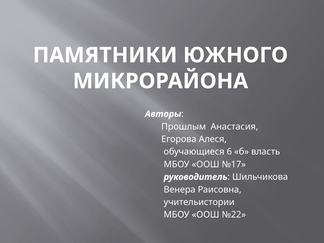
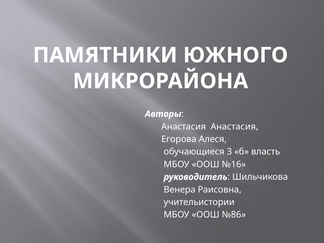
Прошлым: Прошлым -> Анастасия (184, 127)
6: 6 -> 3 (229, 152)
№17: №17 -> №16 (234, 164)
№22: №22 -> №86 (234, 215)
